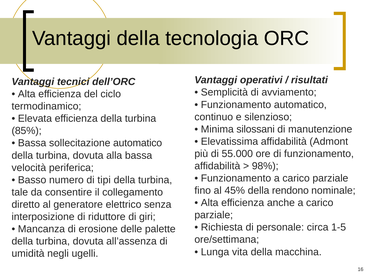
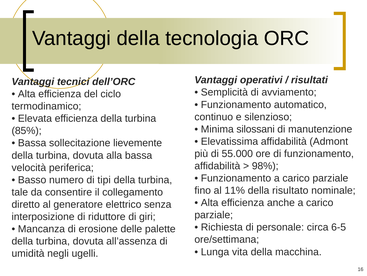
sollecitazione automatico: automatico -> lievemente (138, 143)
45%: 45% -> 11% (235, 190)
rendono: rendono -> risultato (290, 190)
1-5: 1-5 -> 6-5 (339, 227)
